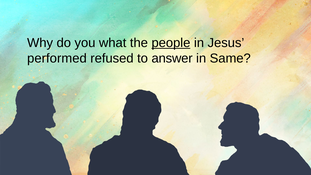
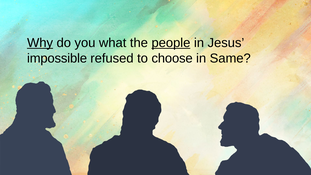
Why underline: none -> present (40, 43)
performed: performed -> impossible (57, 58)
answer: answer -> choose (172, 58)
